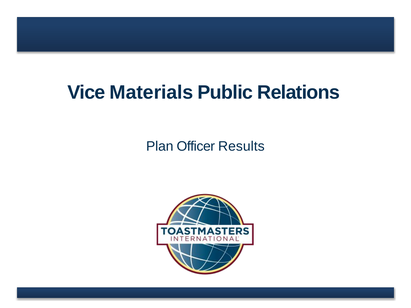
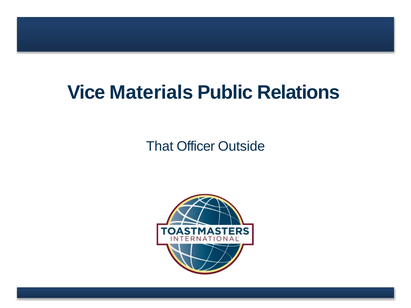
Plan: Plan -> That (160, 146)
Results: Results -> Outside (241, 146)
